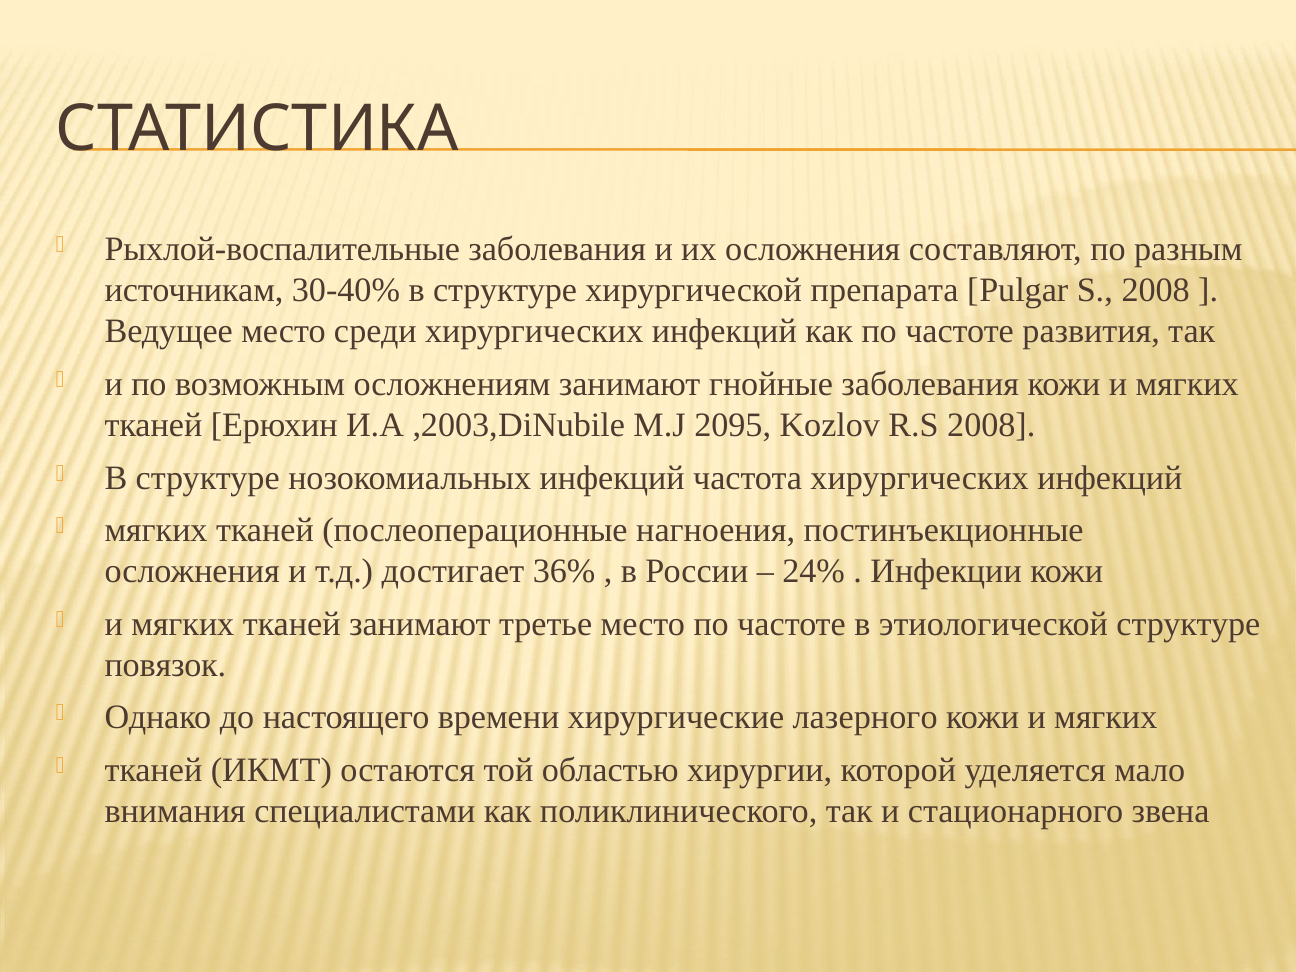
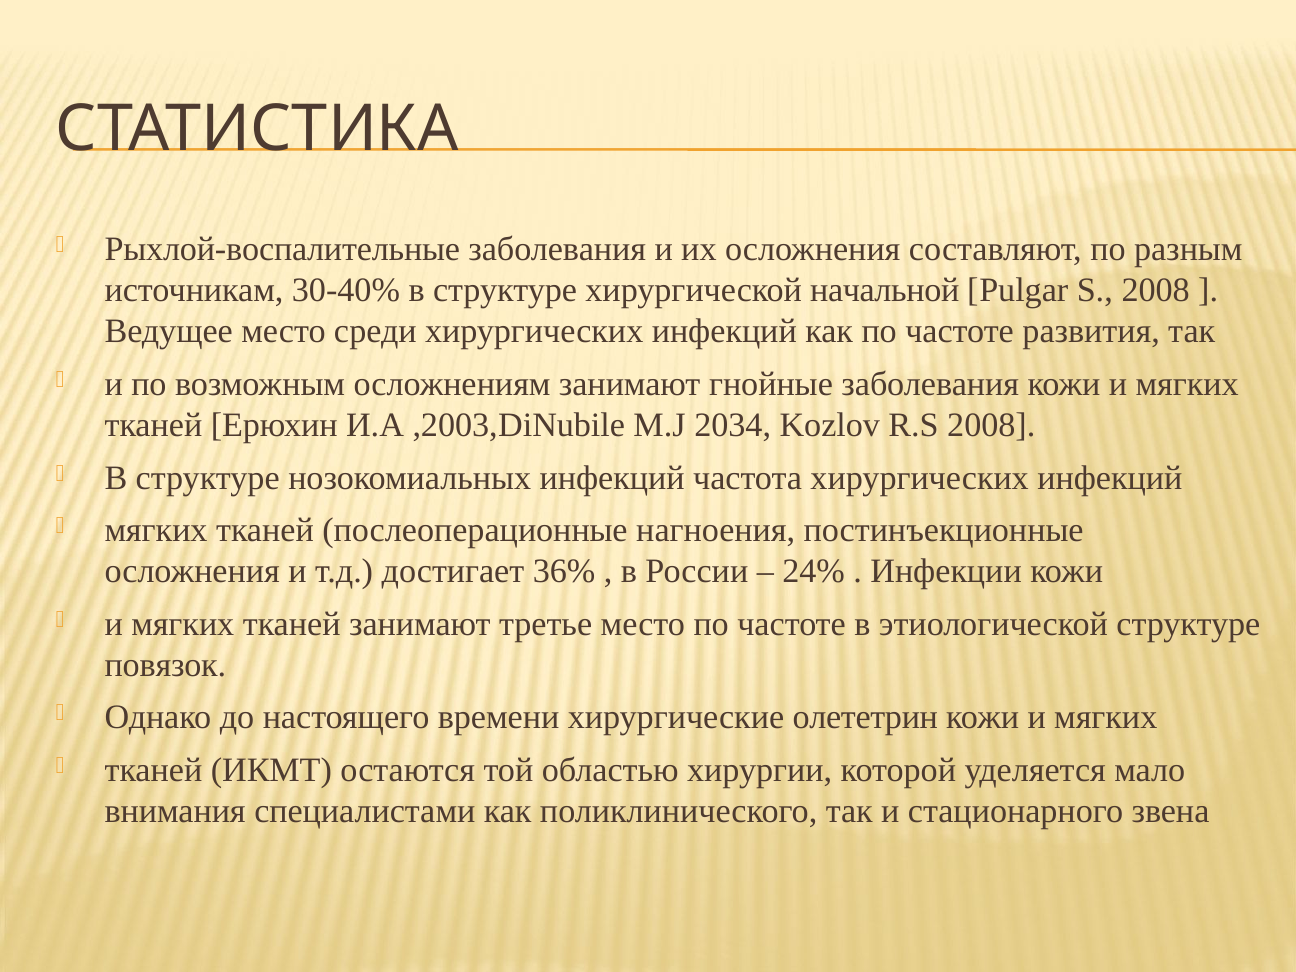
препарата: препарата -> начальной (885, 291)
2095: 2095 -> 2034 (733, 425)
лазерного: лазерного -> олететрин (865, 717)
